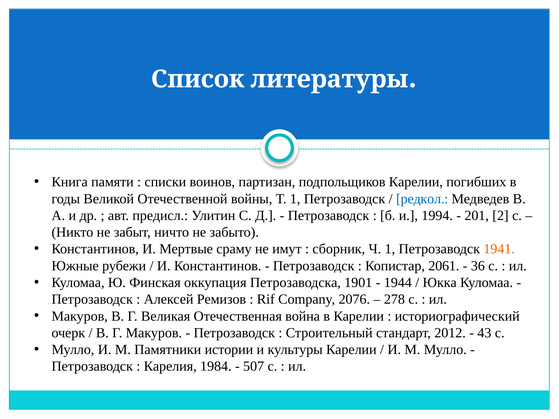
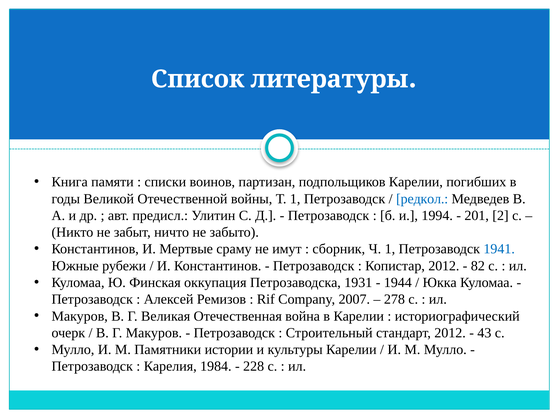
1941 colour: orange -> blue (499, 249)
Копистар 2061: 2061 -> 2012 (444, 266)
36: 36 -> 82 (478, 266)
1901: 1901 -> 1931 (358, 283)
2076: 2076 -> 2007 (354, 299)
507: 507 -> 228 (254, 367)
